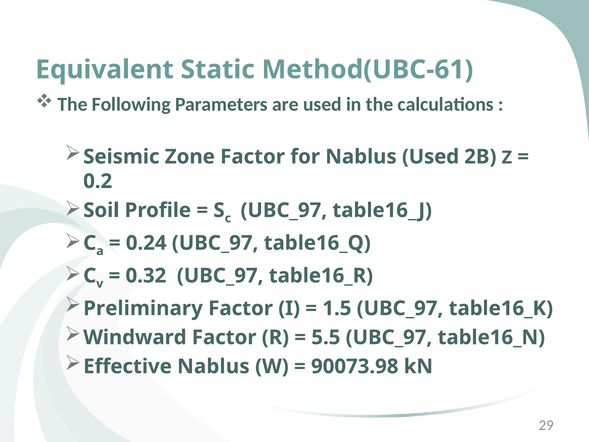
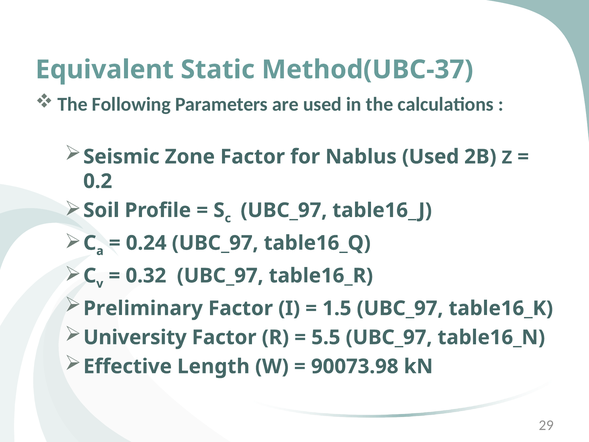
Method(UBC-61: Method(UBC-61 -> Method(UBC-37 (367, 70)
Windward: Windward -> University (135, 337)
Effective Nablus: Nablus -> Length (213, 366)
